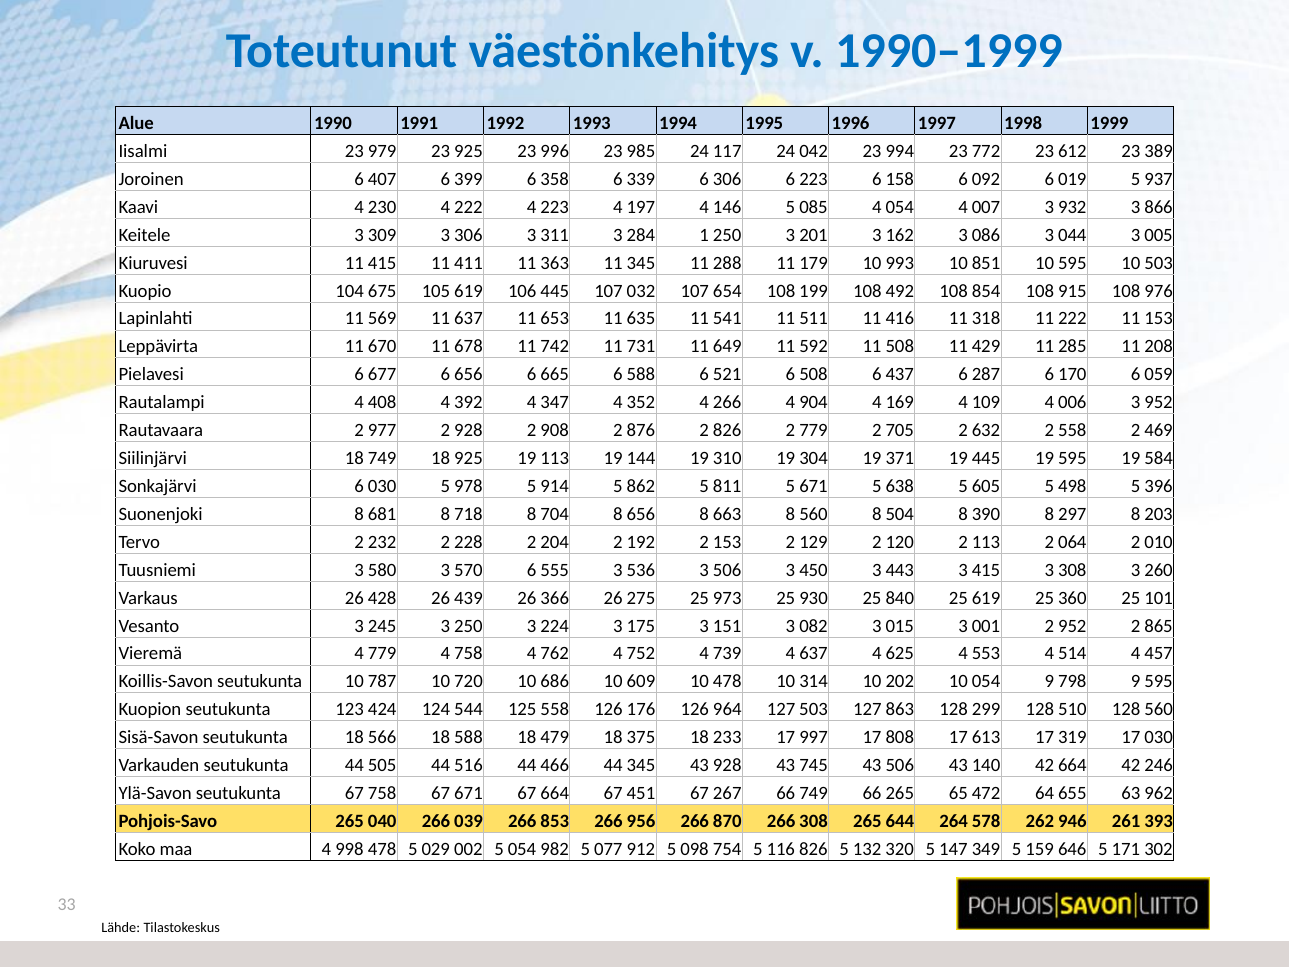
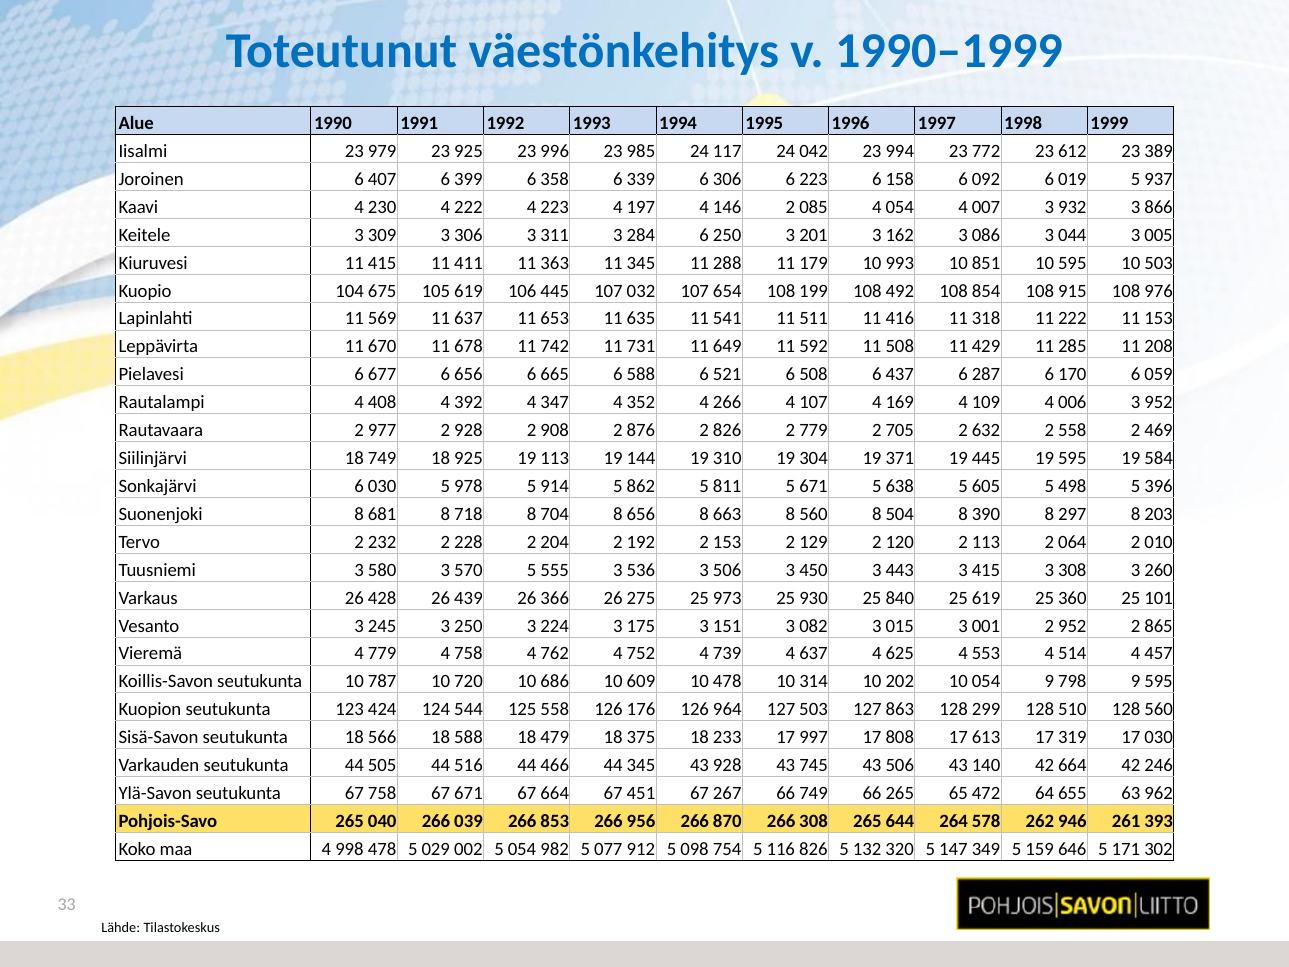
146 5: 5 -> 2 (790, 207)
284 1: 1 -> 6 (704, 235)
4 904: 904 -> 107 (813, 402)
570 6: 6 -> 5 (532, 570)
